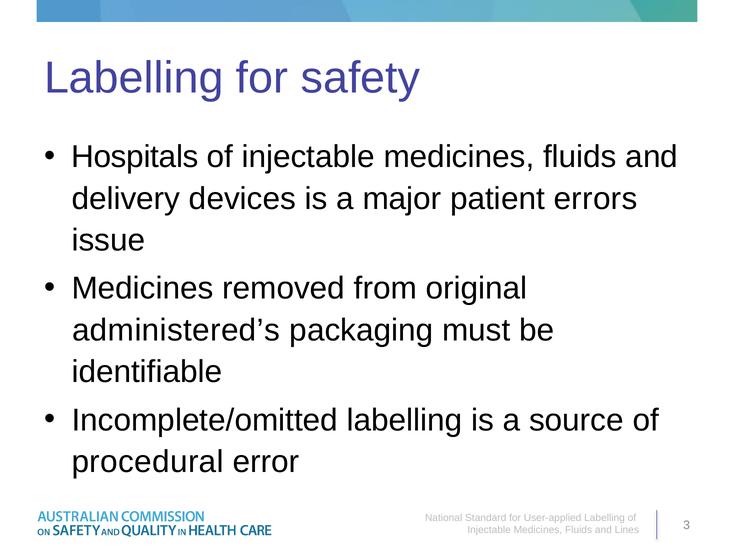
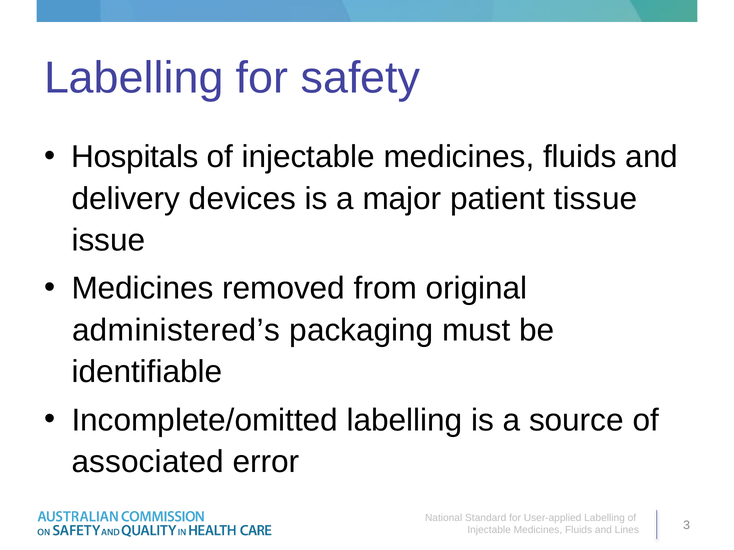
errors: errors -> tissue (596, 199)
procedural: procedural -> associated (148, 462)
